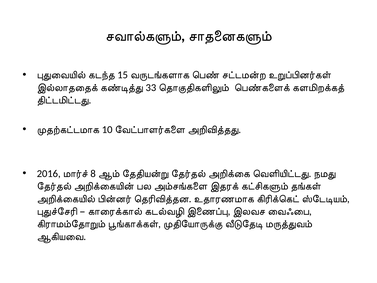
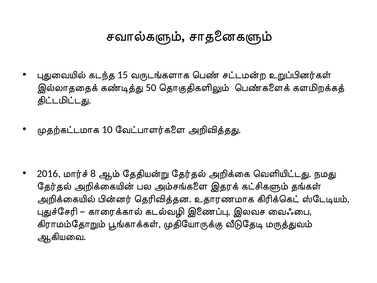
33: 33 -> 50 (151, 87)
